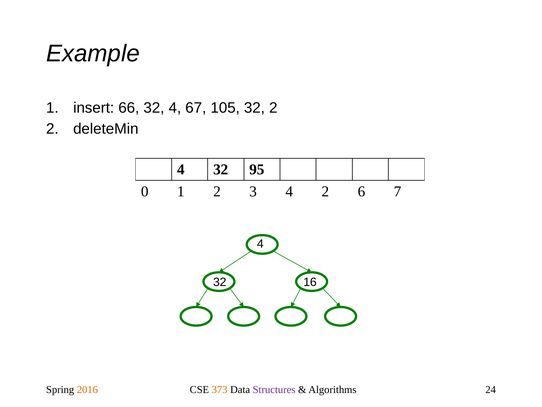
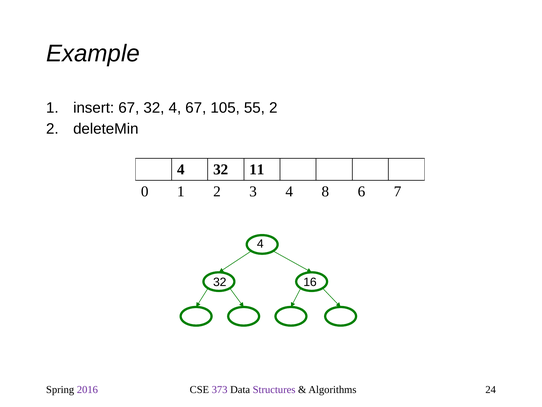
insert 66: 66 -> 67 (129, 108)
105 32: 32 -> 55 (254, 108)
95: 95 -> 11 (257, 169)
4 2: 2 -> 8 (325, 191)
2016 colour: orange -> purple (87, 389)
373 colour: orange -> purple (220, 389)
